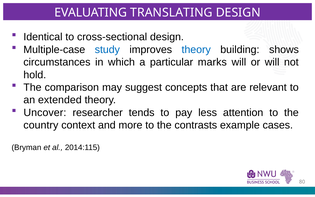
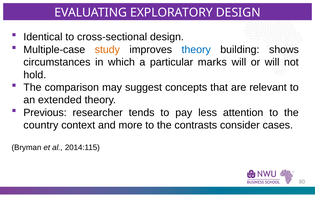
TRANSLATING: TRANSLATING -> EXPLORATORY (172, 12)
study colour: blue -> orange (107, 50)
Uncover: Uncover -> Previous (45, 113)
example: example -> consider (240, 125)
